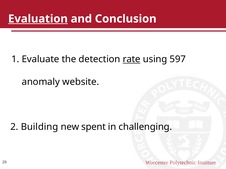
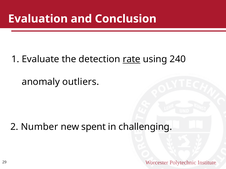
Evaluation underline: present -> none (38, 19)
597: 597 -> 240 (178, 59)
website: website -> outliers (81, 82)
Building: Building -> Number (39, 127)
